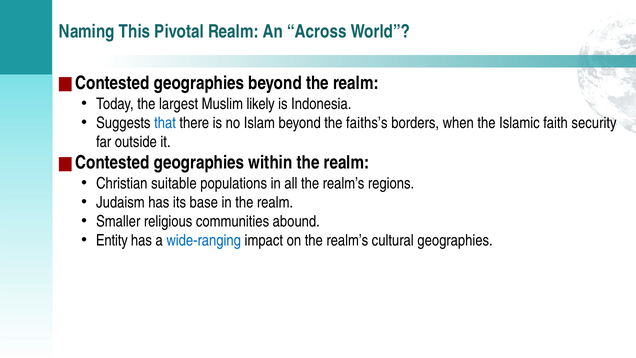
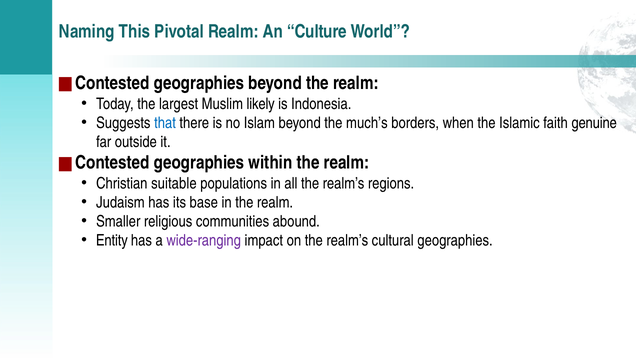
Across: Across -> Culture (317, 31)
faiths’s: faiths’s -> much’s (367, 123)
security: security -> genuine (594, 123)
wide-ranging colour: blue -> purple (204, 240)
